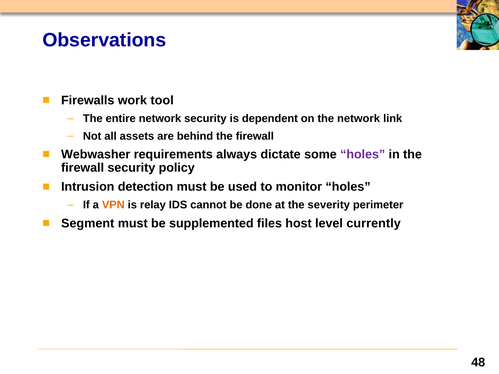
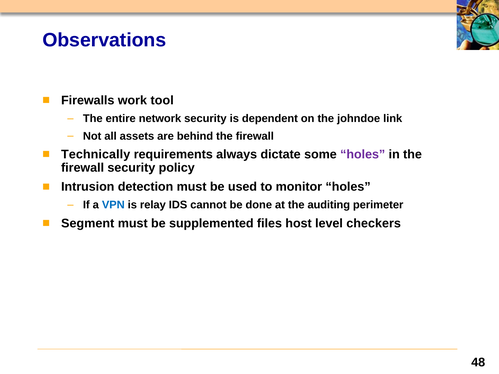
the network: network -> johndoe (359, 119)
Webwasher: Webwasher -> Technically (96, 154)
VPN colour: orange -> blue (113, 205)
severity: severity -> auditing (329, 205)
currently: currently -> checkers (374, 223)
